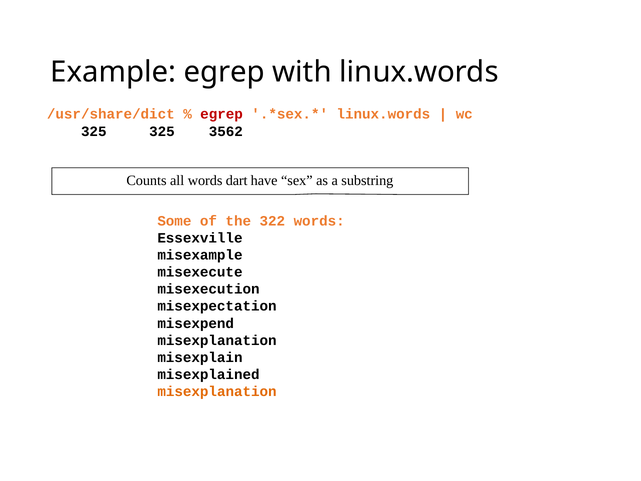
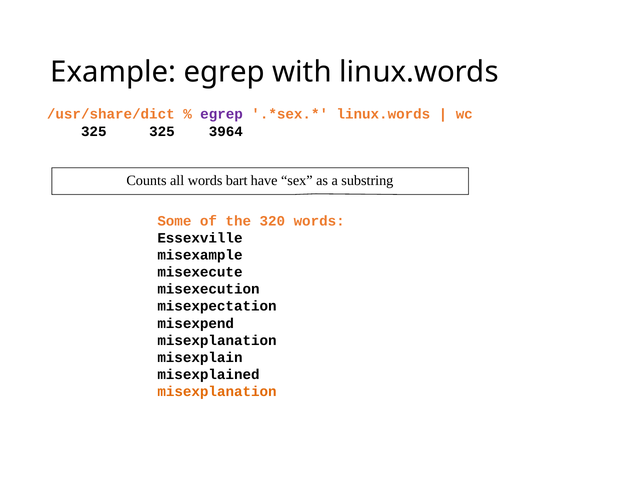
egrep colour: red -> purple (222, 114)
3562: 3562 -> 3964 (226, 131)
dart: dart -> bart (237, 180)
322: 322 -> 320 (272, 221)
